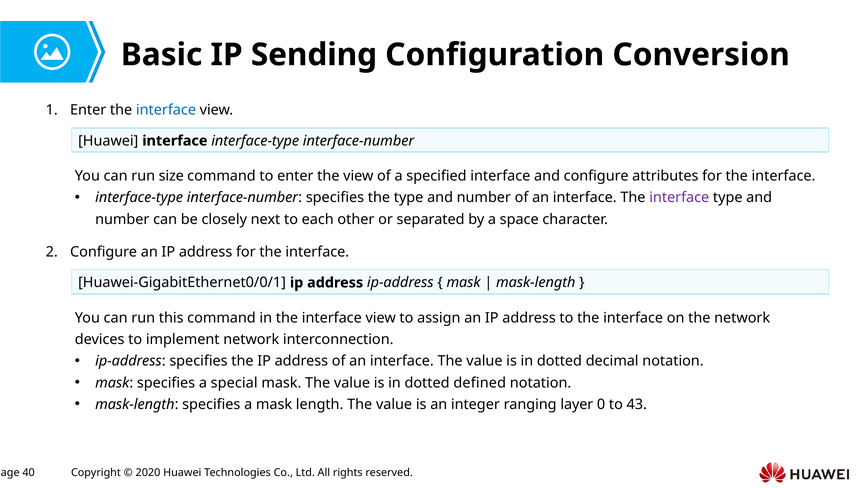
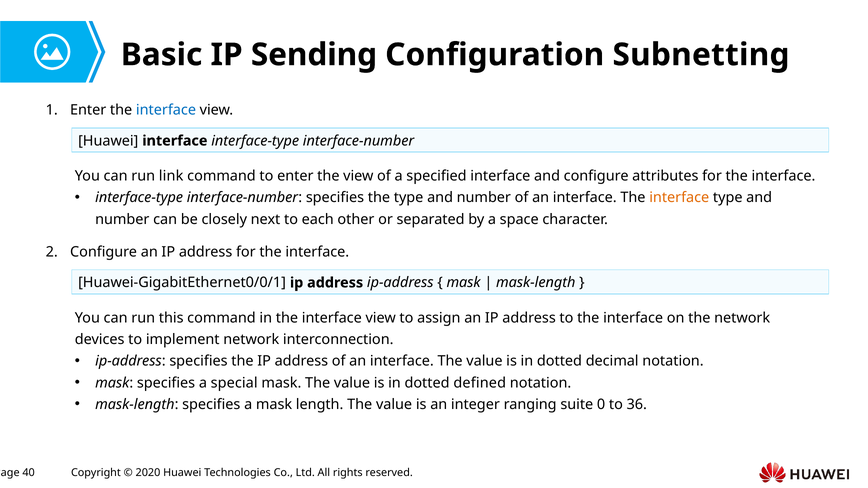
Conversion: Conversion -> Subnetting (701, 55)
size: size -> link (171, 176)
interface colour: purple -> orange (679, 198)
layer: layer -> suite (577, 405)
43: 43 -> 36 (637, 405)
